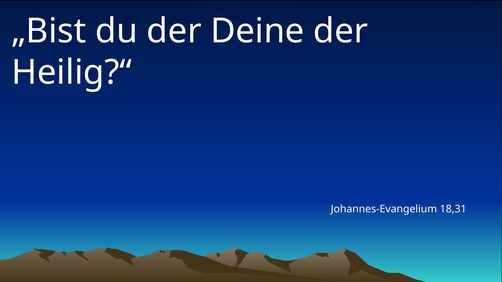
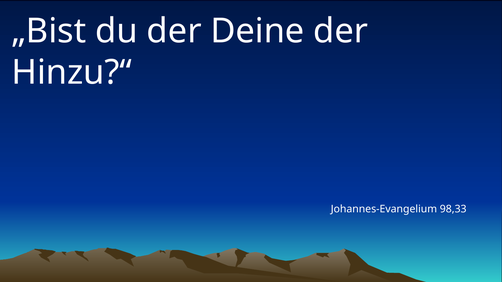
Heilig?“: Heilig?“ -> Hinzu?“ (72, 73)
18,31: 18,31 -> 98,33 (453, 209)
